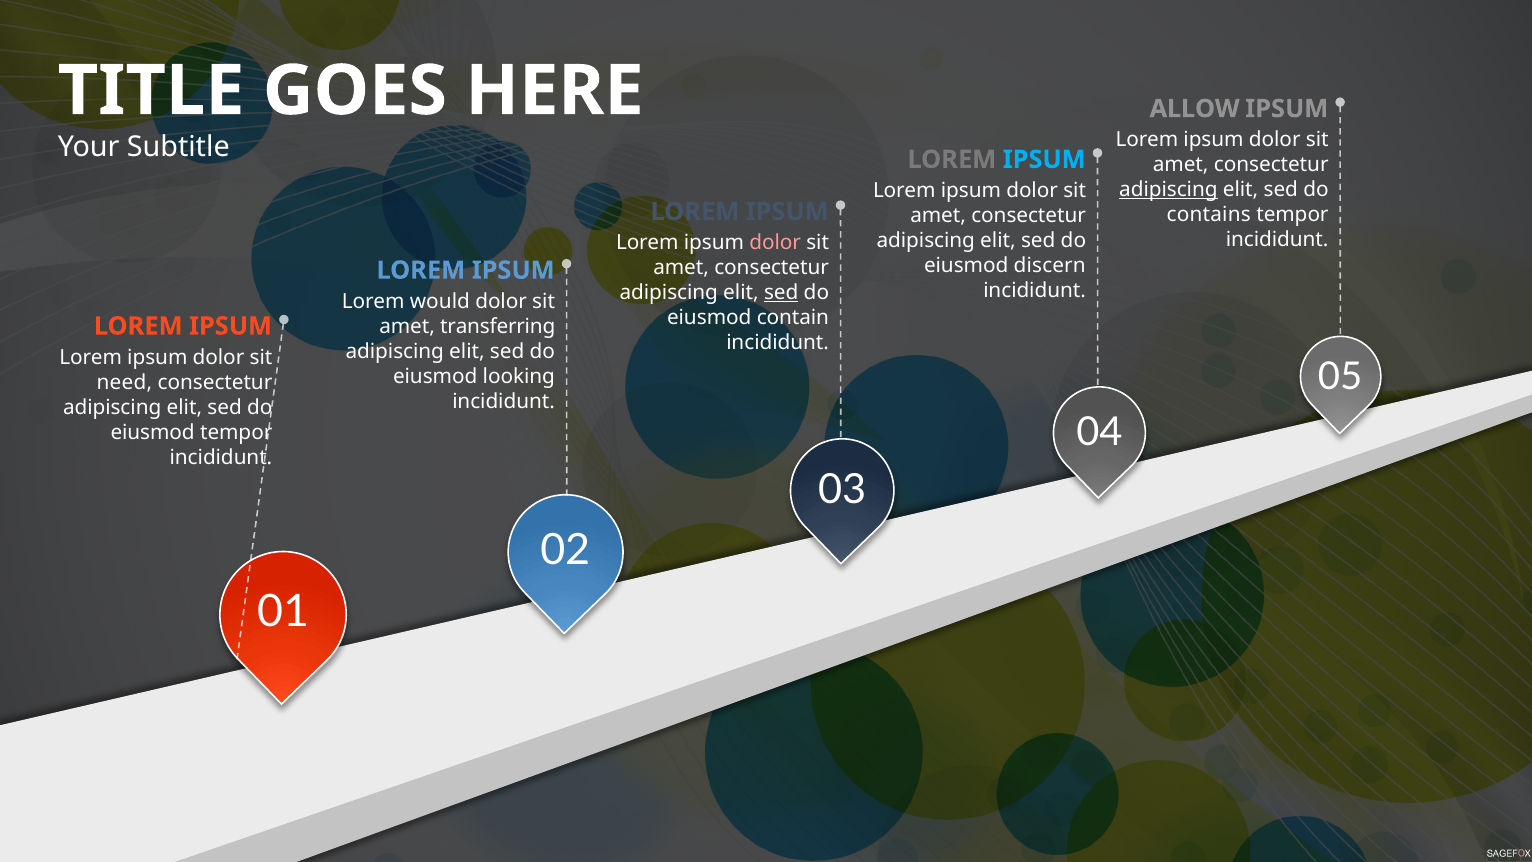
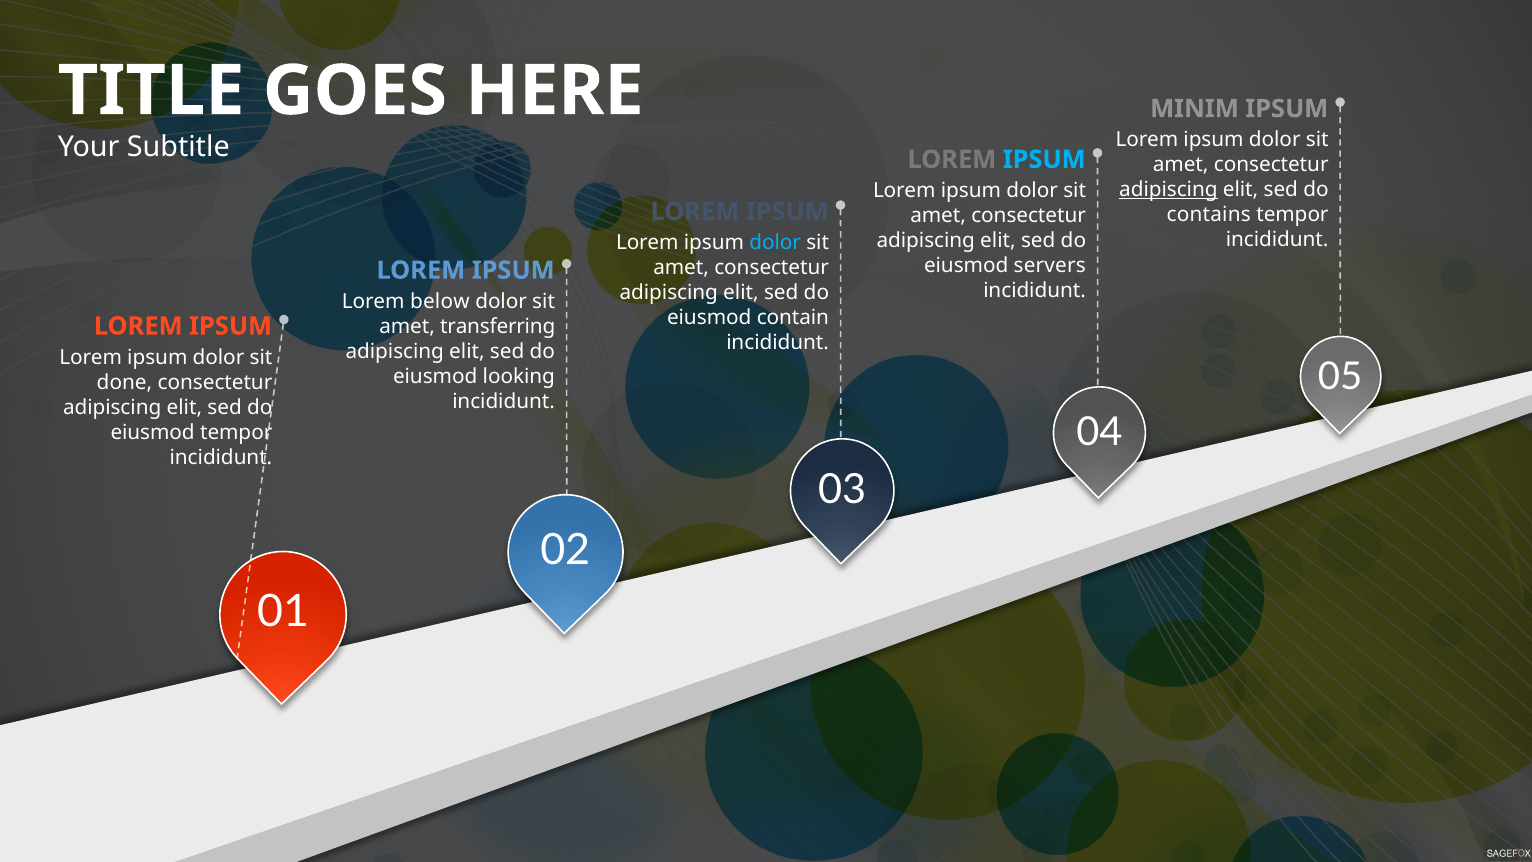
ALLOW: ALLOW -> MINIM (1194, 109)
dolor colour: pink -> light blue (775, 243)
discern: discern -> servers (1050, 266)
sed underline: present -> none (781, 293)
would: would -> below (440, 302)
need: need -> done (124, 382)
